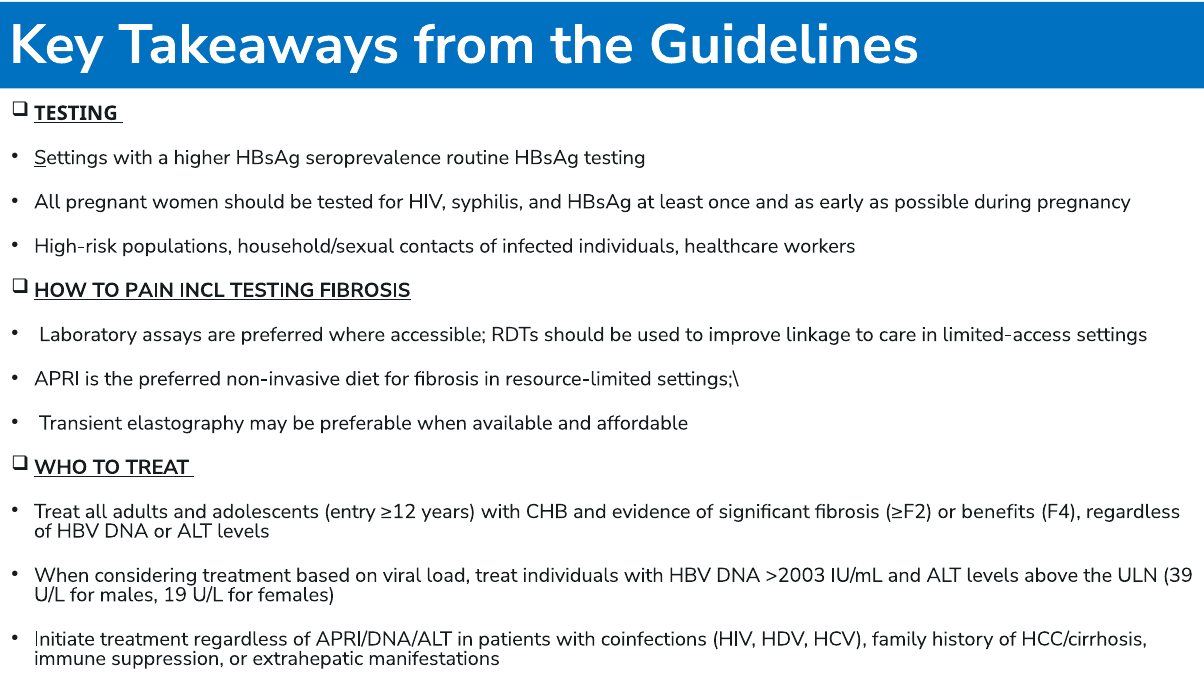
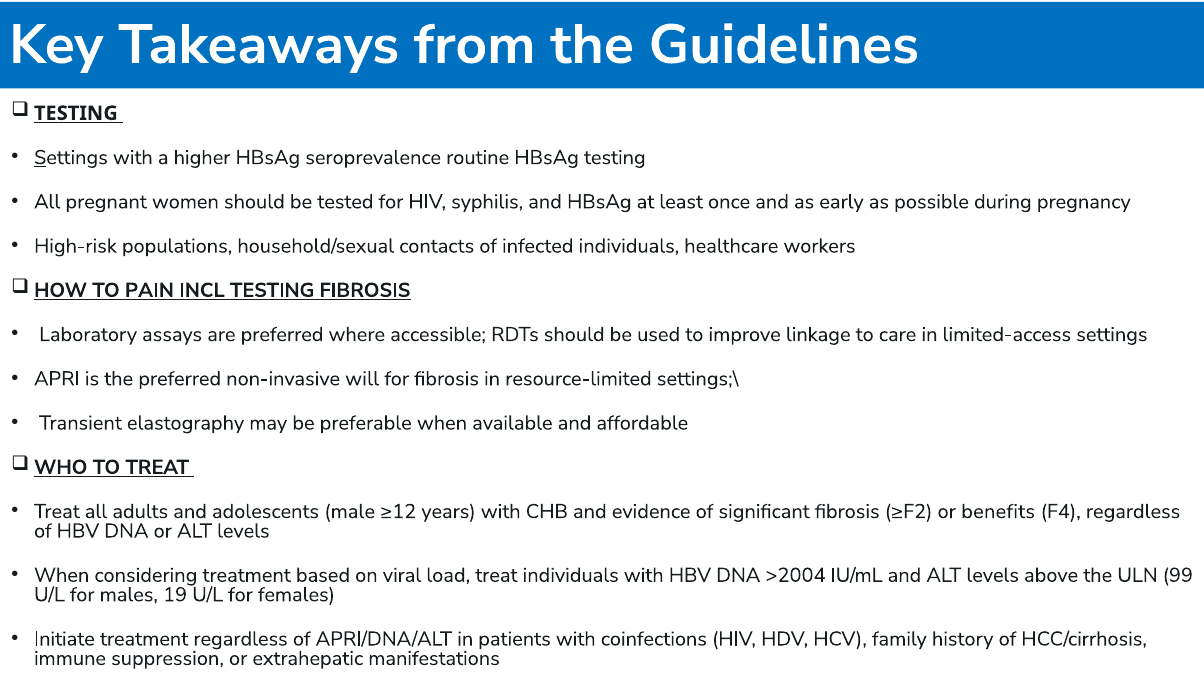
diet: diet -> will (362, 379)
entry: entry -> male (350, 512)
>2003: >2003 -> >2004 (795, 575)
39: 39 -> 99 (1178, 575)
